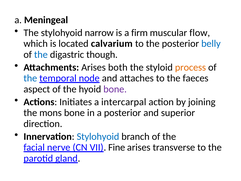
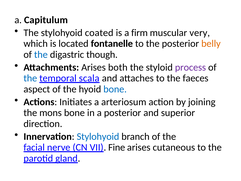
Meningeal: Meningeal -> Capitulum (46, 20)
narrow: narrow -> coated (99, 33)
flow: flow -> very (200, 33)
calvarium: calvarium -> fontanelle (112, 44)
belly colour: blue -> orange (211, 44)
process colour: orange -> purple (190, 67)
node: node -> scala (89, 78)
bone colour: purple -> blue (115, 89)
intercarpal: intercarpal -> arteriosum (124, 102)
transverse: transverse -> cutaneous (174, 147)
